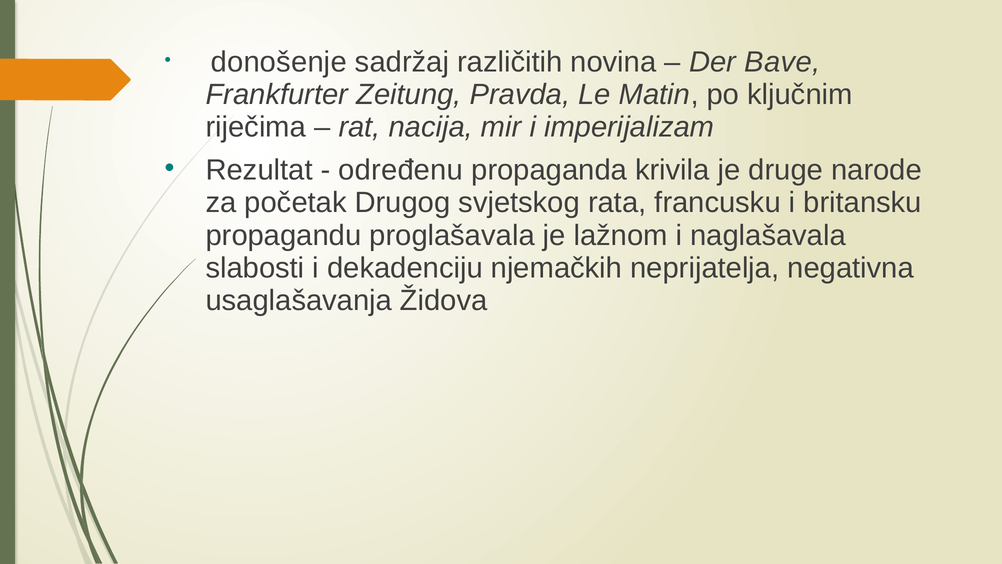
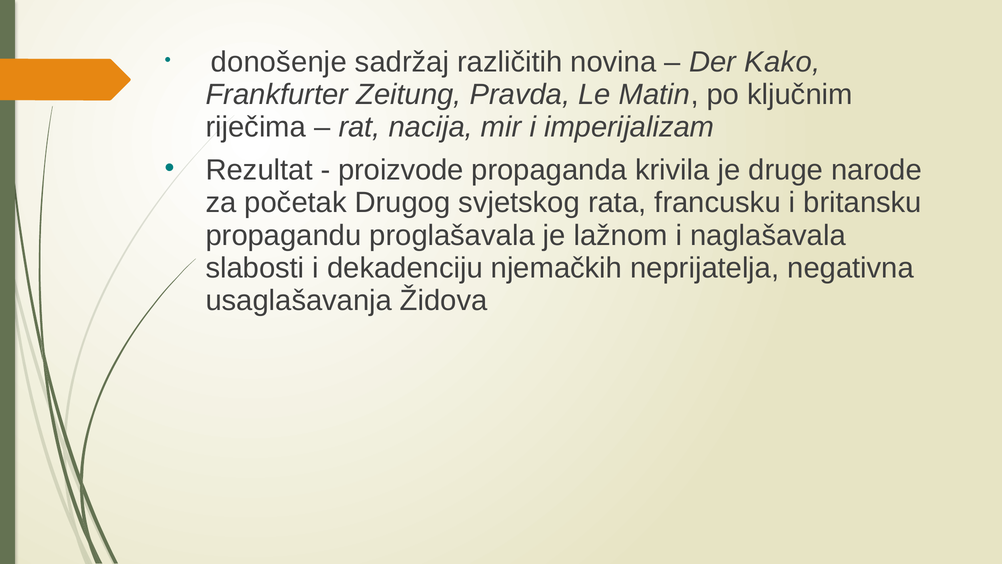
Bave: Bave -> Kako (782, 62)
određenu: određenu -> proizvode (401, 170)
